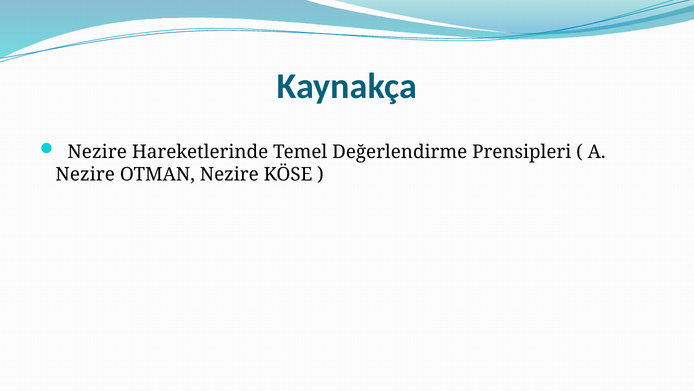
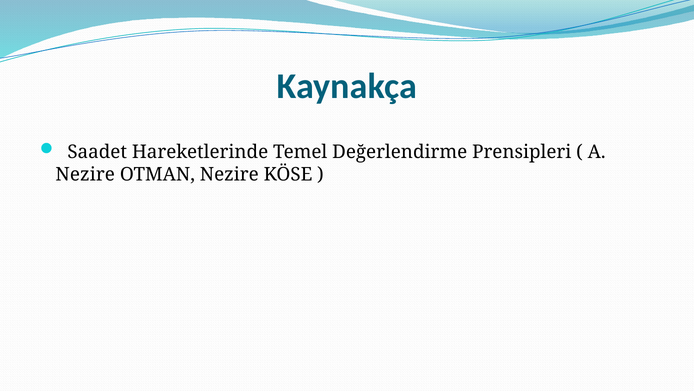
Nezire: Nezire -> Saadet (97, 152)
